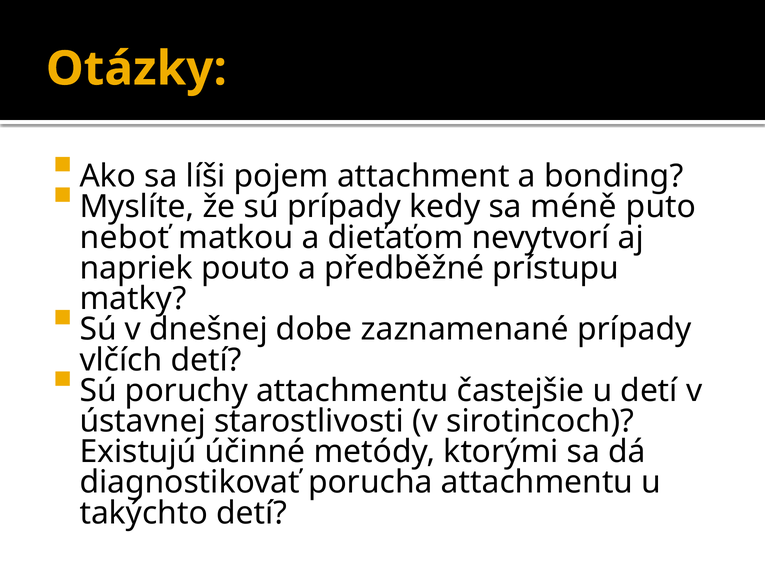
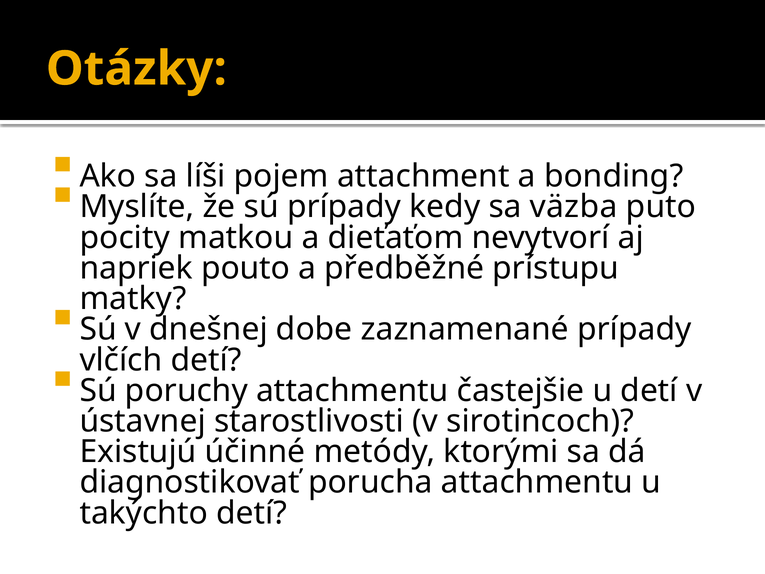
méně: méně -> väzba (574, 207)
neboť: neboť -> pocity (125, 237)
